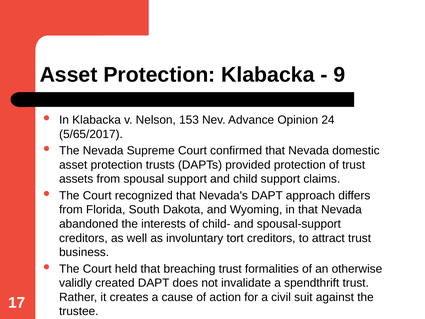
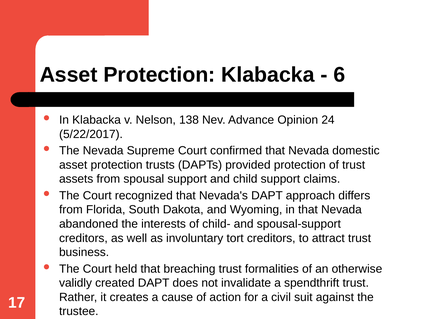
9: 9 -> 6 (339, 75)
153: 153 -> 138 (189, 120)
5/65/2017: 5/65/2017 -> 5/22/2017 (91, 134)
